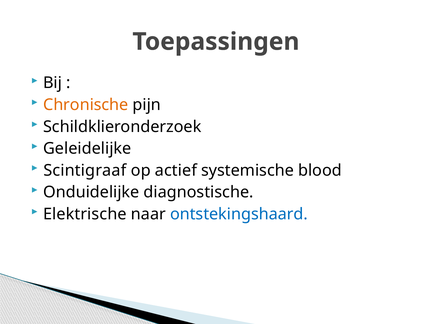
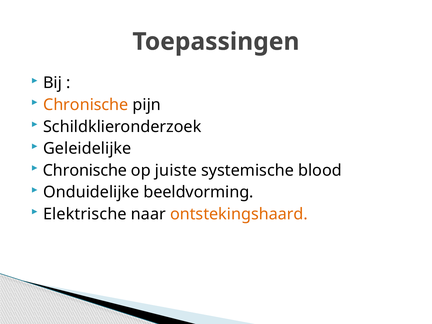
Scintigraaf: Scintigraaf -> Chronische (85, 170)
actief: actief -> juiste (176, 170)
diagnostische: diagnostische -> beeldvorming (199, 192)
ontstekingshaard colour: blue -> orange (239, 214)
